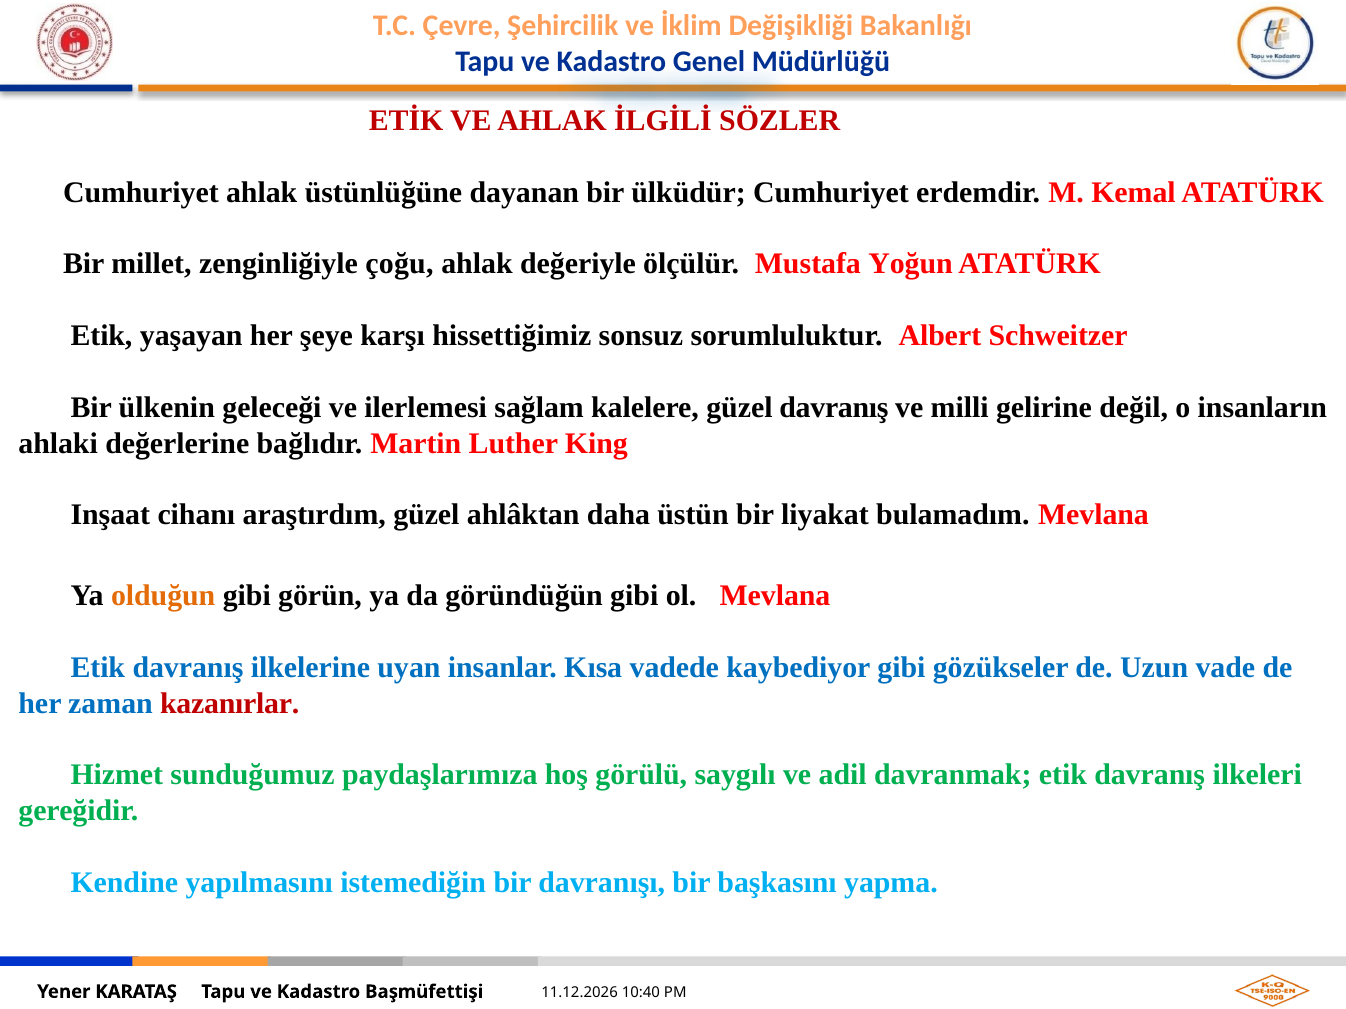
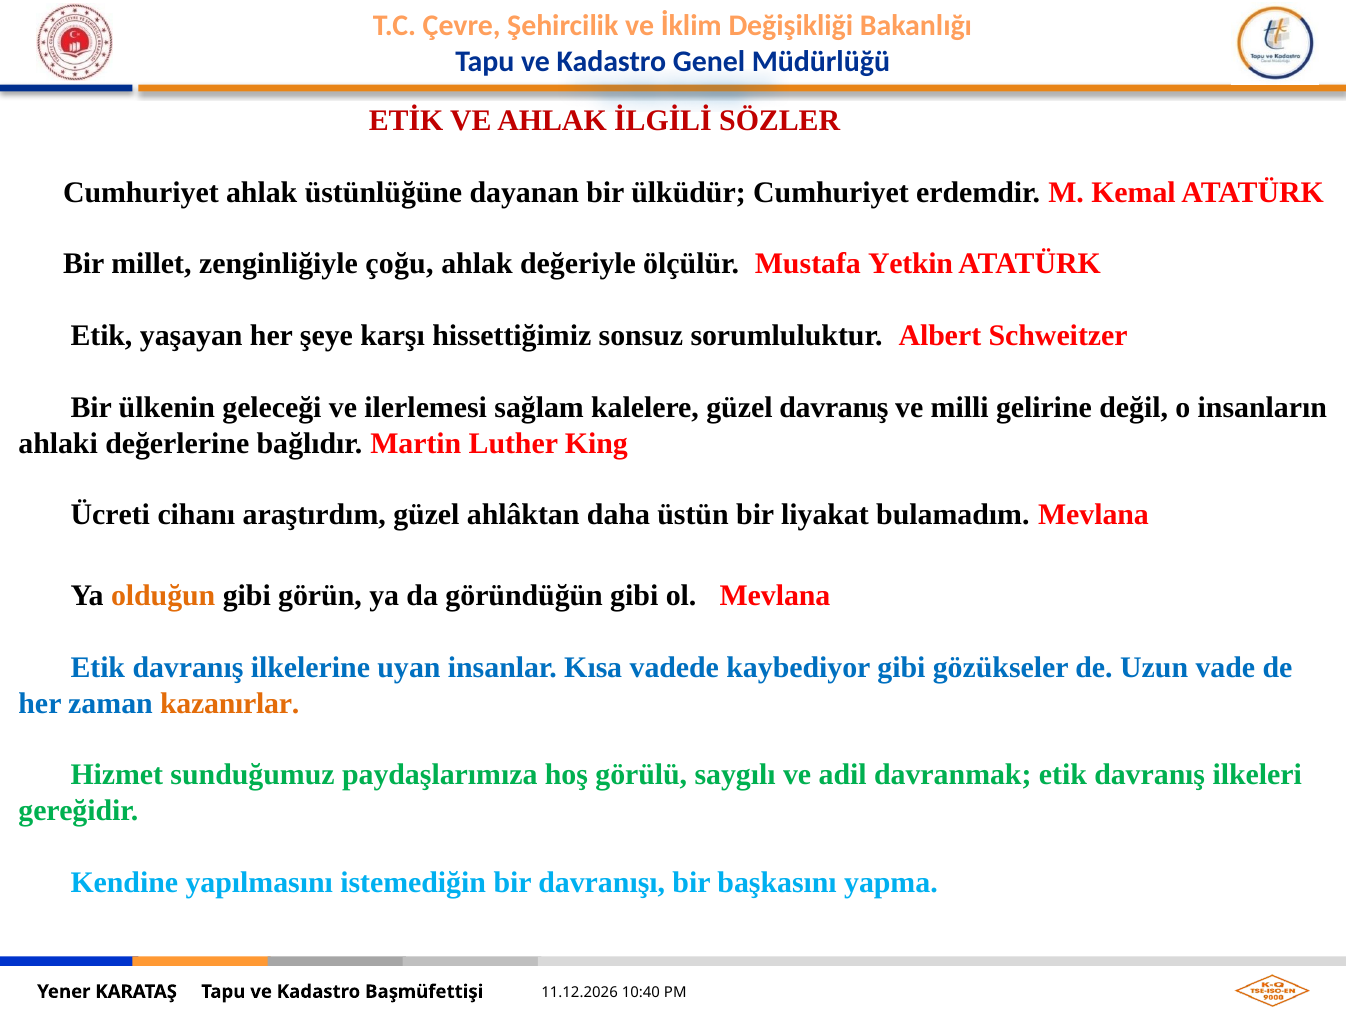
Yoğun: Yoğun -> Yetkin (911, 264)
Inşaat: Inşaat -> Ücreti (110, 515)
kazanırlar colour: red -> orange (230, 704)
